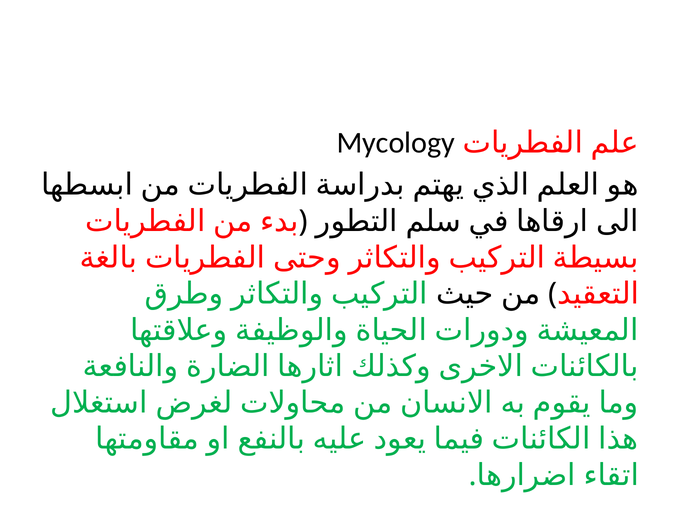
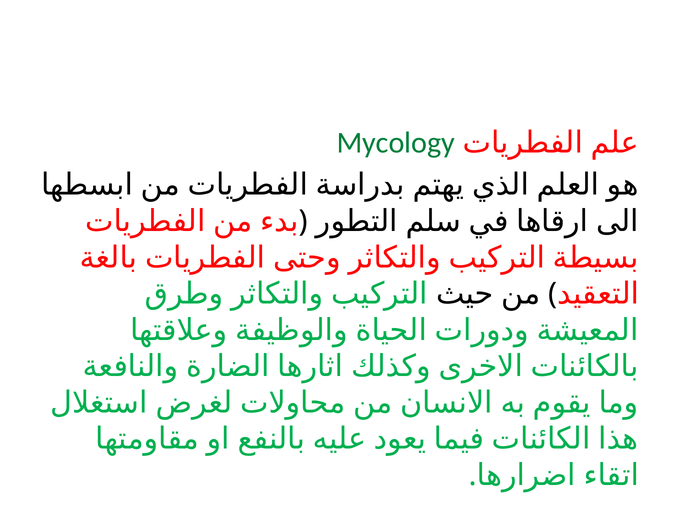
Mycology colour: black -> green (396, 143)
